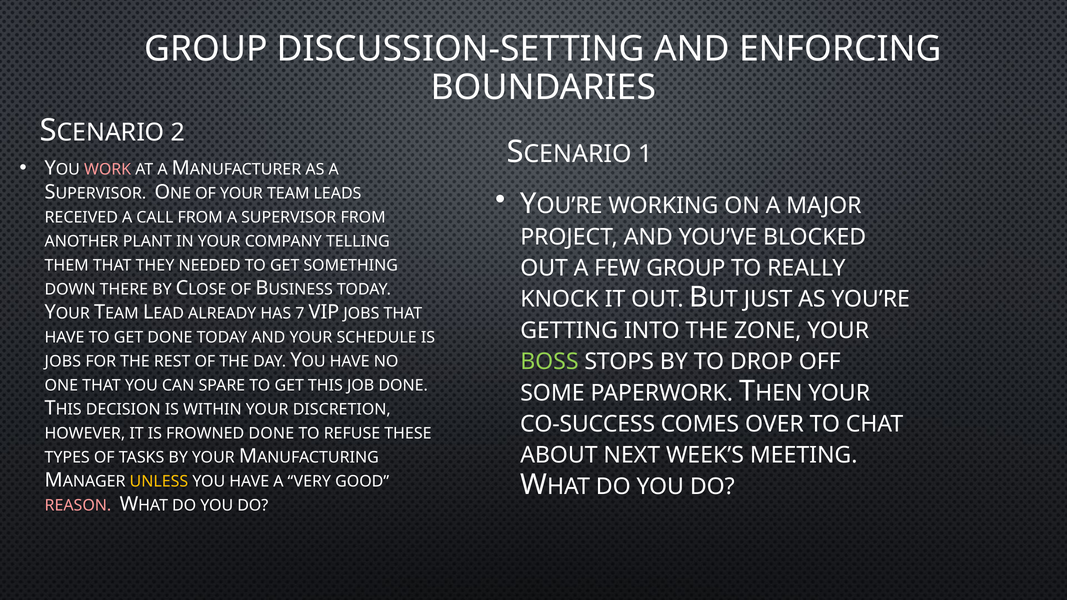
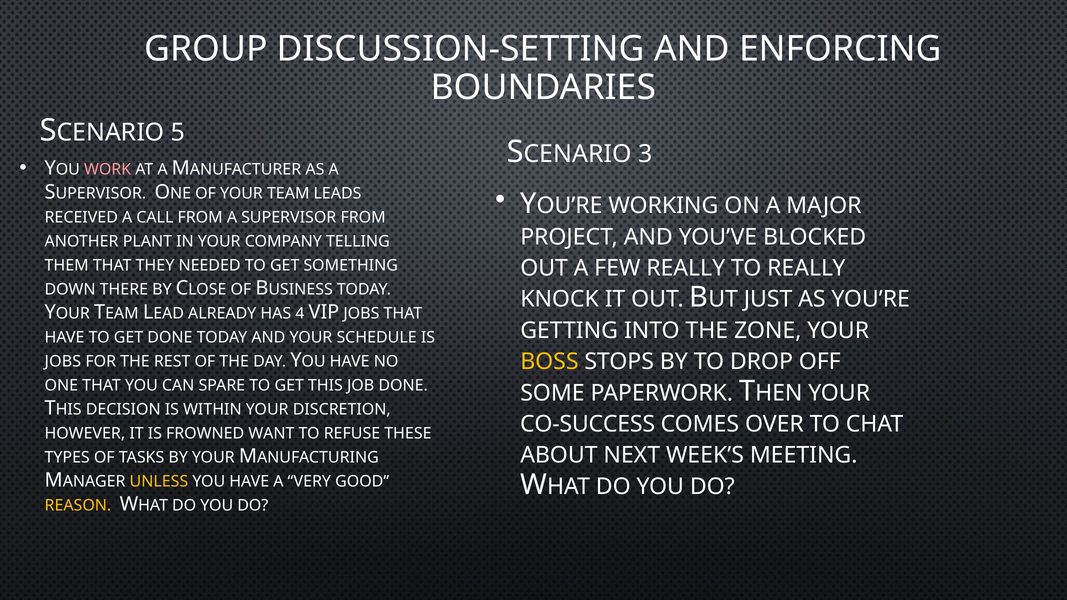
2: 2 -> 5 (178, 132)
1: 1 -> 3 (645, 154)
FEW GROUP: GROUP -> REALLY (686, 268)
7: 7 -> 4 (300, 314)
BOSS colour: light green -> yellow (549, 362)
FROWNED DONE: DONE -> WANT (271, 434)
REASON colour: pink -> yellow (78, 506)
